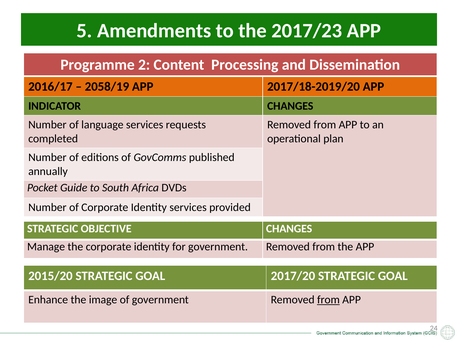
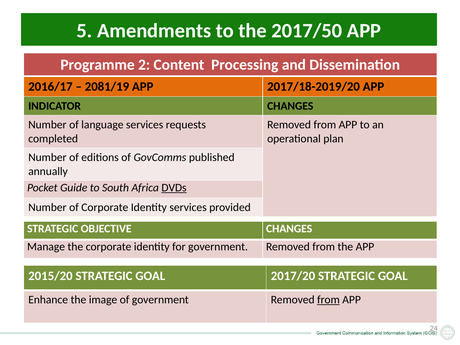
2017/23: 2017/23 -> 2017/50 (307, 31)
2058/19: 2058/19 -> 2081/19 (107, 87)
DVDs underline: none -> present (174, 188)
